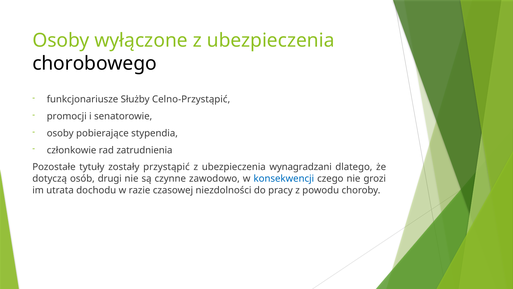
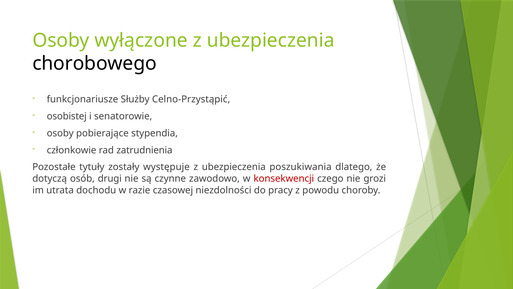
promocji: promocji -> osobistej (67, 116)
przystąpić: przystąpić -> występuje (166, 167)
wynagradzani: wynagradzani -> poszukiwania (301, 167)
konsekwencji colour: blue -> red (284, 178)
